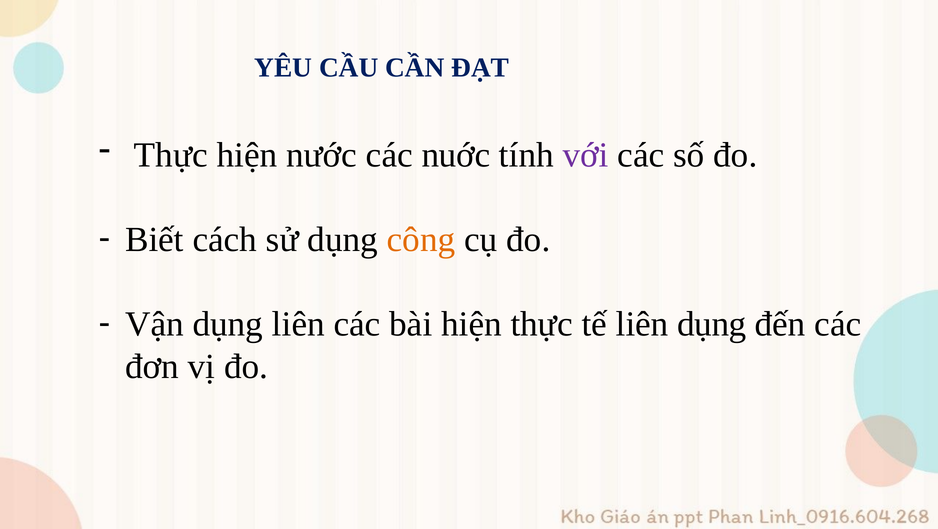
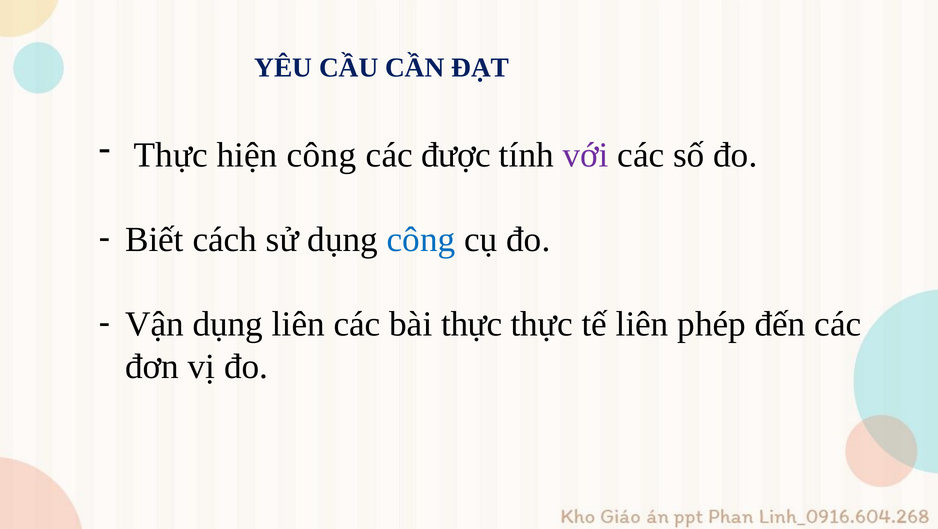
hiện nước: nước -> công (321, 155)
nuớc: nuớc -> được (456, 155)
công colour: orange -> blue (421, 240)
bài hiện: hiện -> thực (472, 324)
liên dụng: dụng -> phép (712, 324)
